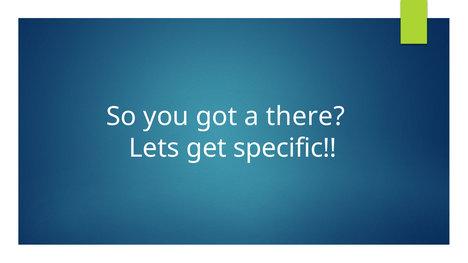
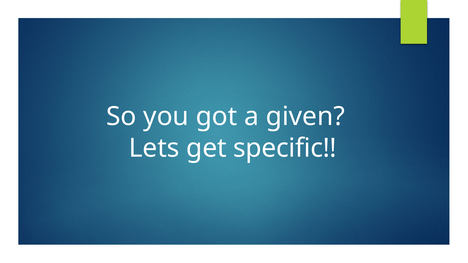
there: there -> given (305, 117)
